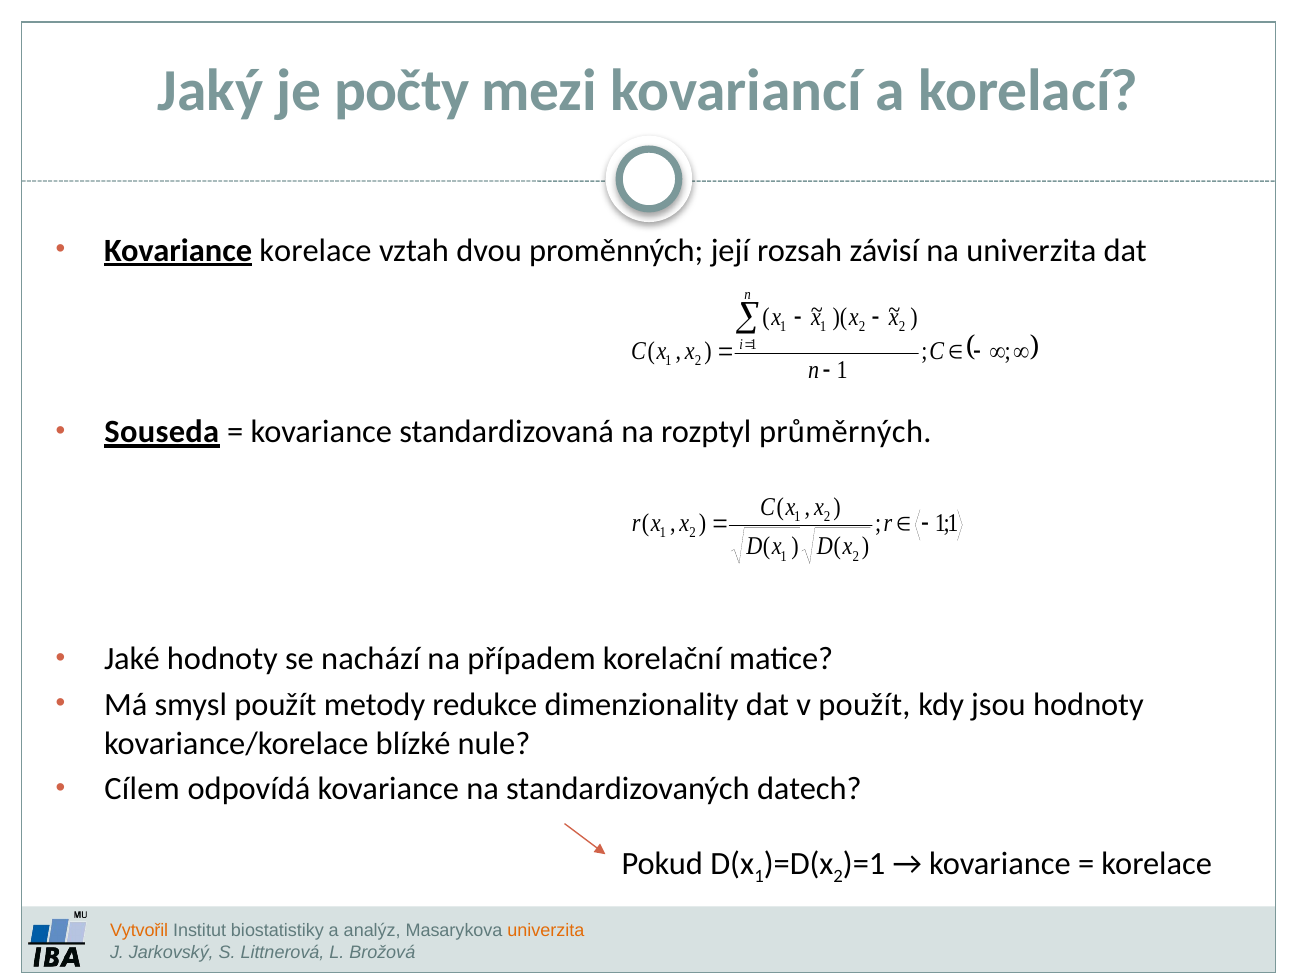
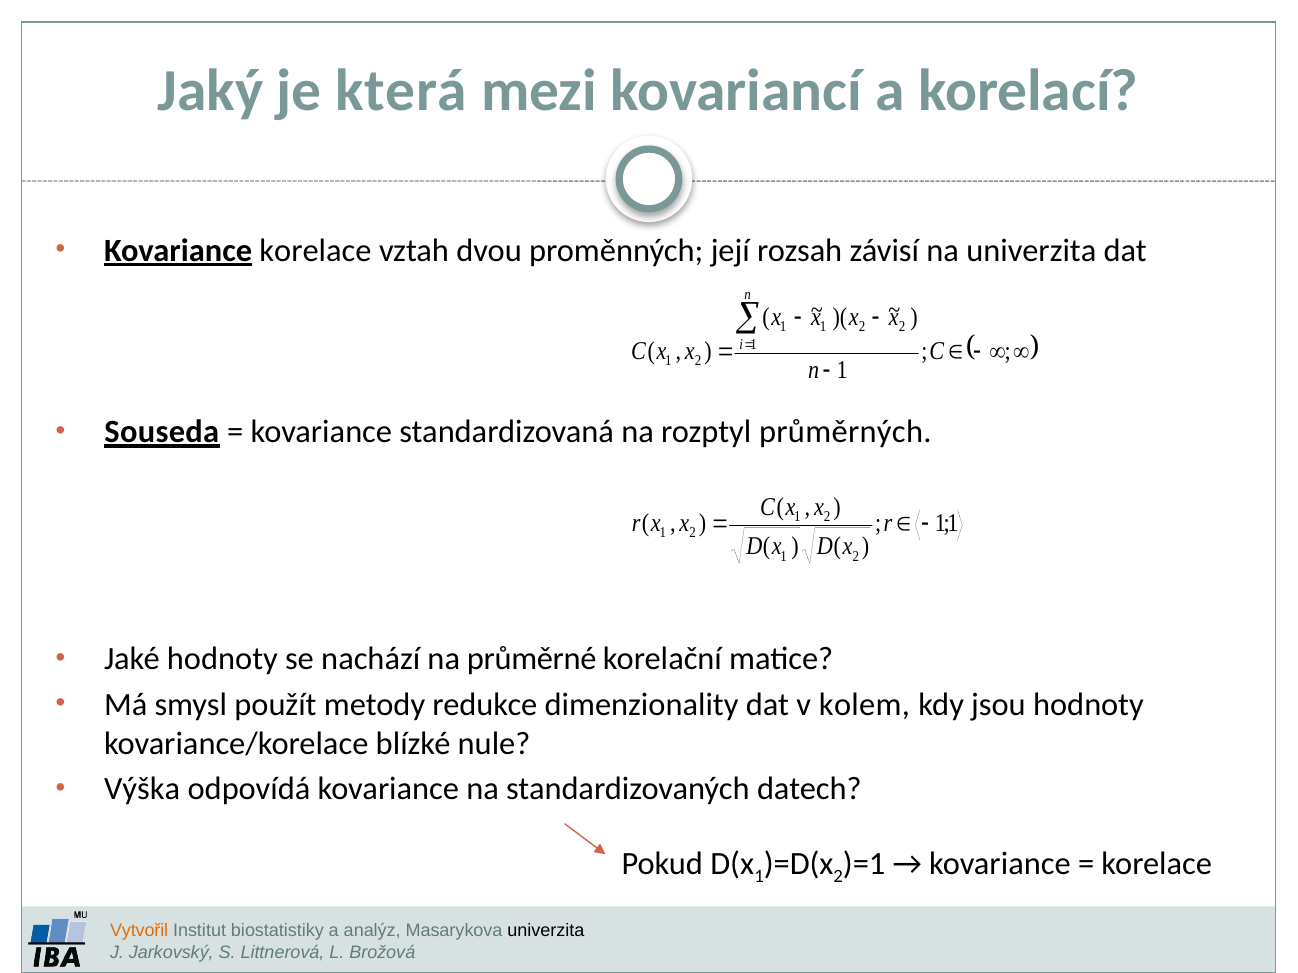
počty: počty -> která (401, 90)
případem: případem -> průměrné (532, 659)
v použít: použít -> kolem (864, 705)
Cílem: Cílem -> Výška (142, 789)
univerzita colour: orange -> black (546, 932)
